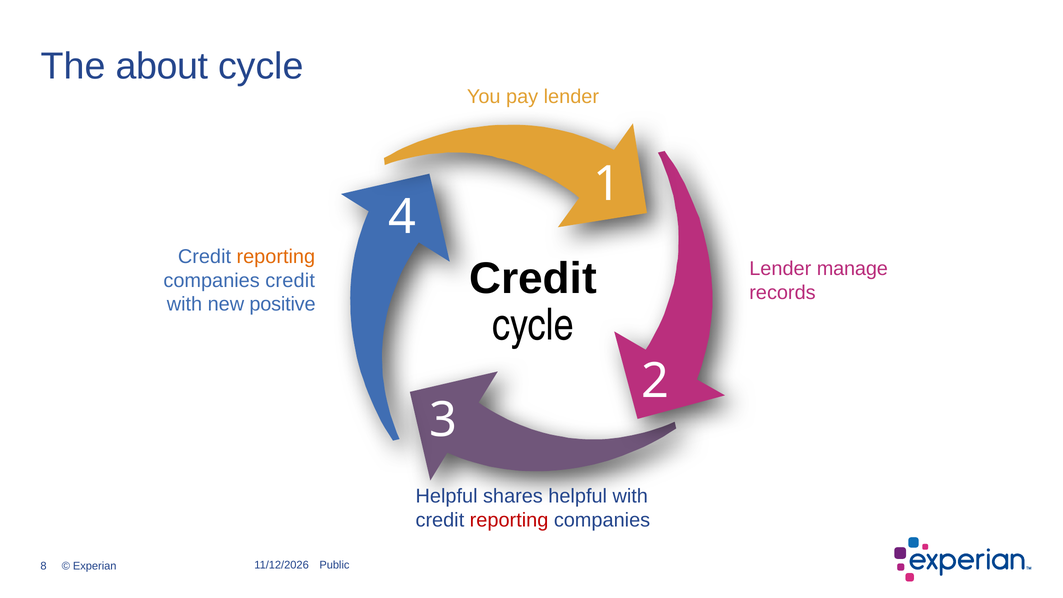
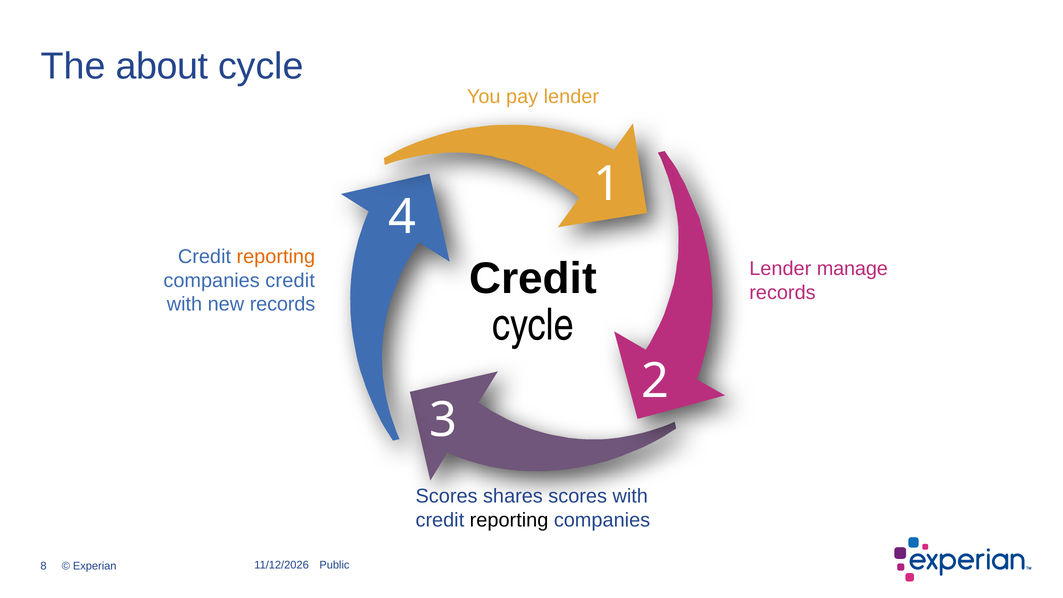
new positive: positive -> records (282, 304)
Helpful: Helpful -> Scores (447, 496)
shares helpful: helpful -> scores (578, 496)
reporting colour: red -> black (509, 520)
